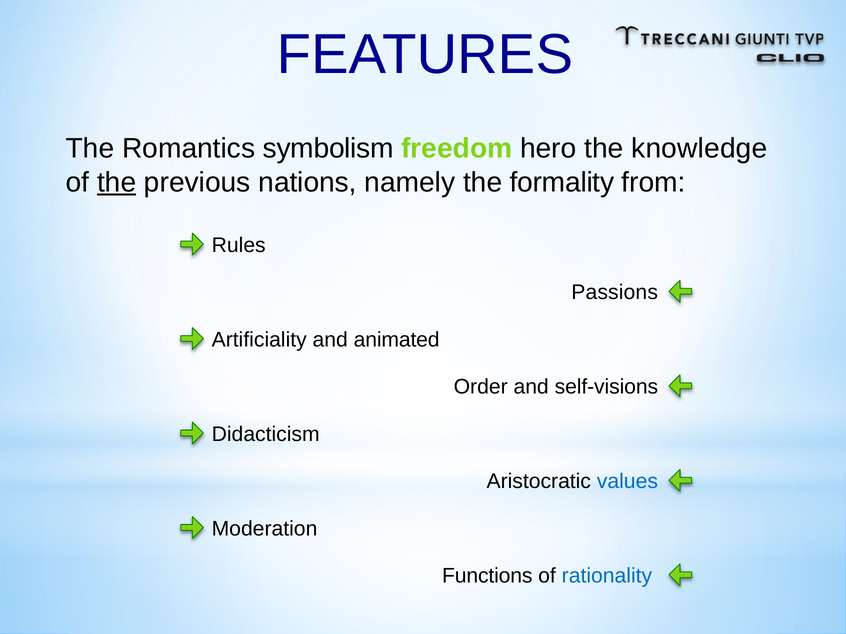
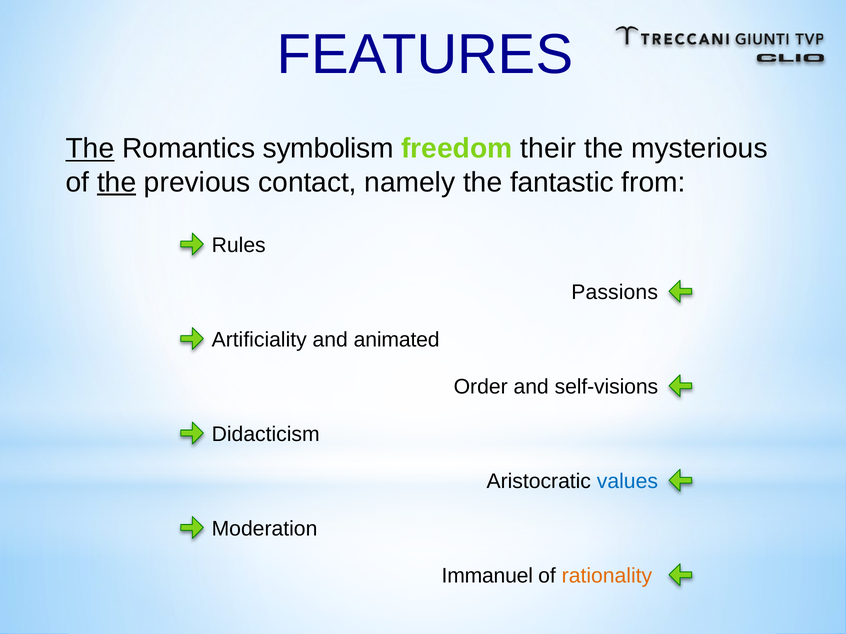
The underline: none -> present (90, 149)
hero: hero -> their (548, 149)
knowledge: knowledge -> mysterious (699, 149)
nations: nations -> contact (308, 182)
formality: formality -> fantastic (562, 182)
Functions: Functions -> Immanuel (487, 576)
rationality colour: blue -> orange (607, 576)
